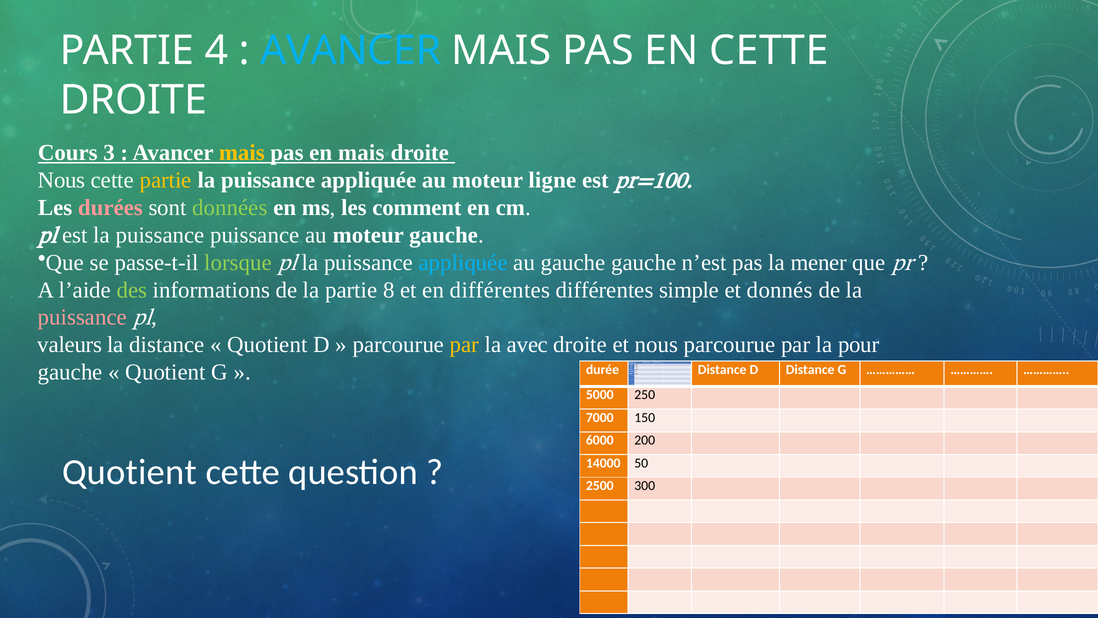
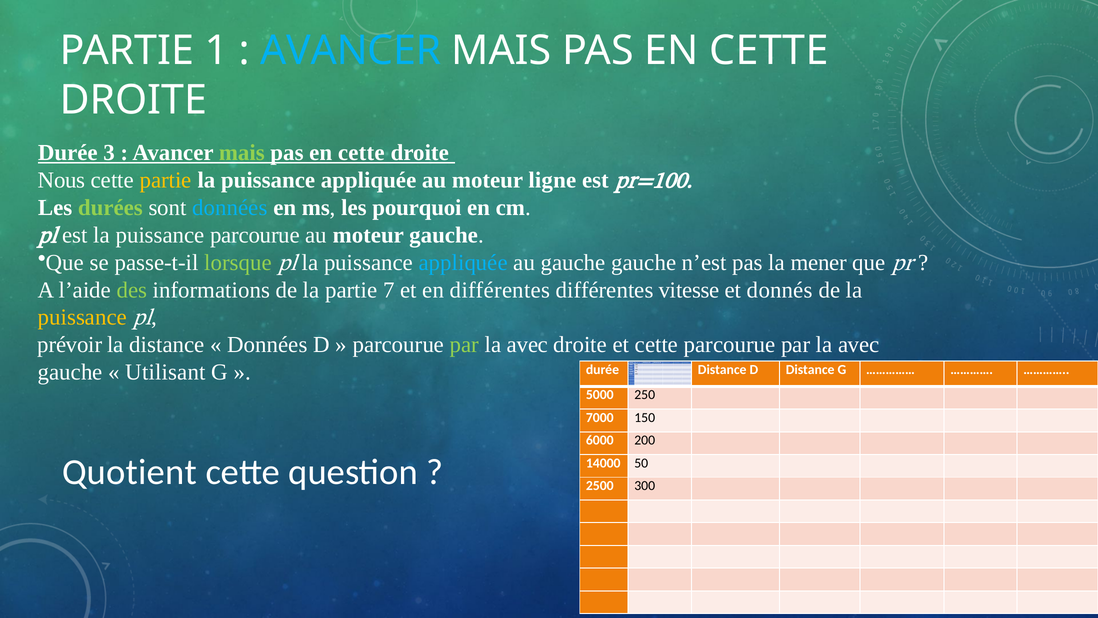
4: 4 -> 1 (217, 51)
Cours: Cours -> Durée (68, 152)
mais colour: yellow -> light green (242, 152)
mais: mais -> cette (361, 152)
durées colour: pink -> light green (110, 207)
données colour: light green -> light blue (230, 207)
comment: comment -> pourquoi (417, 207)
puissance puissance: puissance -> parcourue (255, 235)
8: 8 -> 7 (389, 290)
simple: simple -> vitesse (689, 290)
puissance colour: pink -> yellow (82, 317)
valeurs: valeurs -> prévoir (70, 345)
Quotient: Quotient -> Données (267, 345)
par colour: yellow -> light green (464, 345)
et nous: nous -> cette (656, 345)
pour: pour -> avec (859, 345)
Quotient: Quotient -> Utilisant (166, 372)
